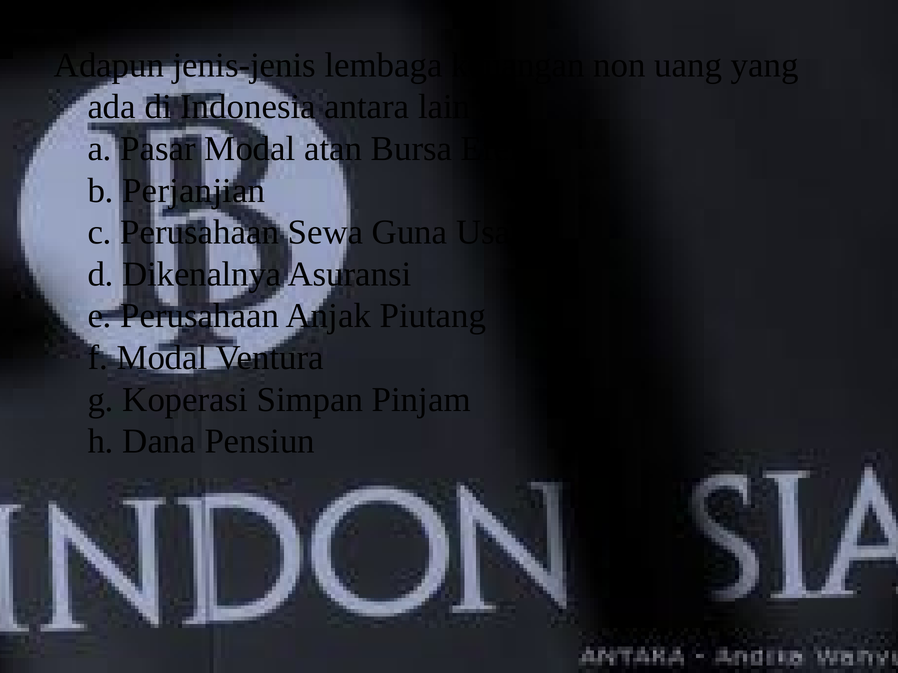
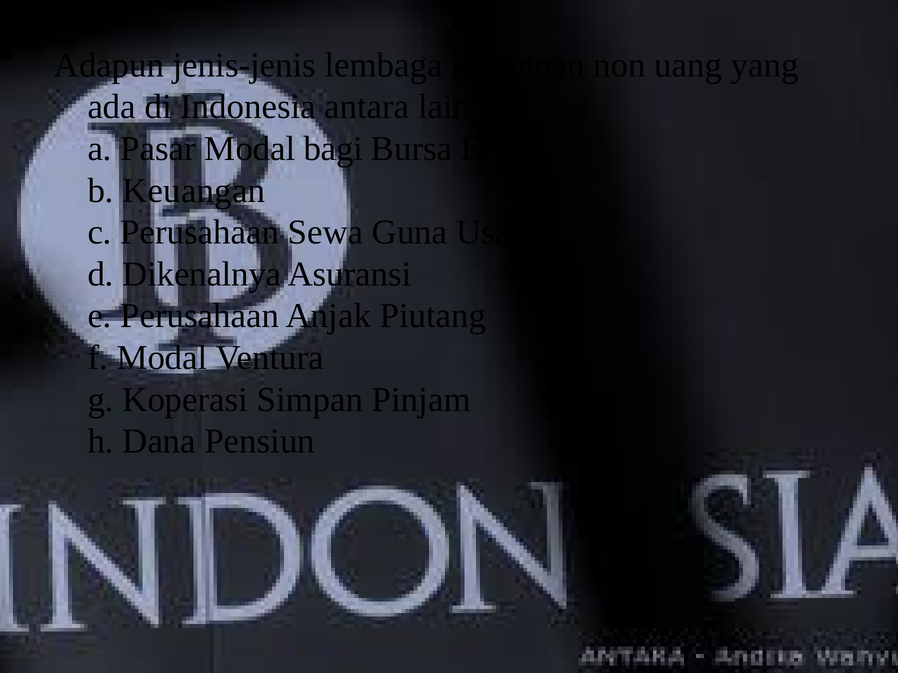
atan: atan -> bagi (333, 149)
b Perjanjian: Perjanjian -> Keuangan (194, 191)
